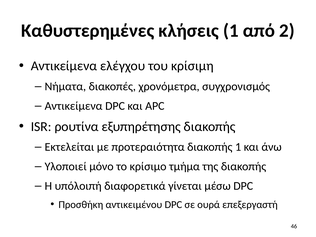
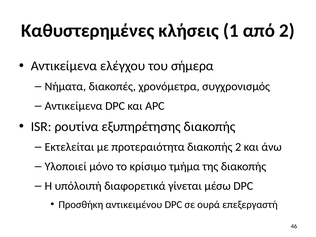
κρίσιμη: κρίσιμη -> σήμερα (192, 66)
διακοπής 1: 1 -> 2 (238, 147)
